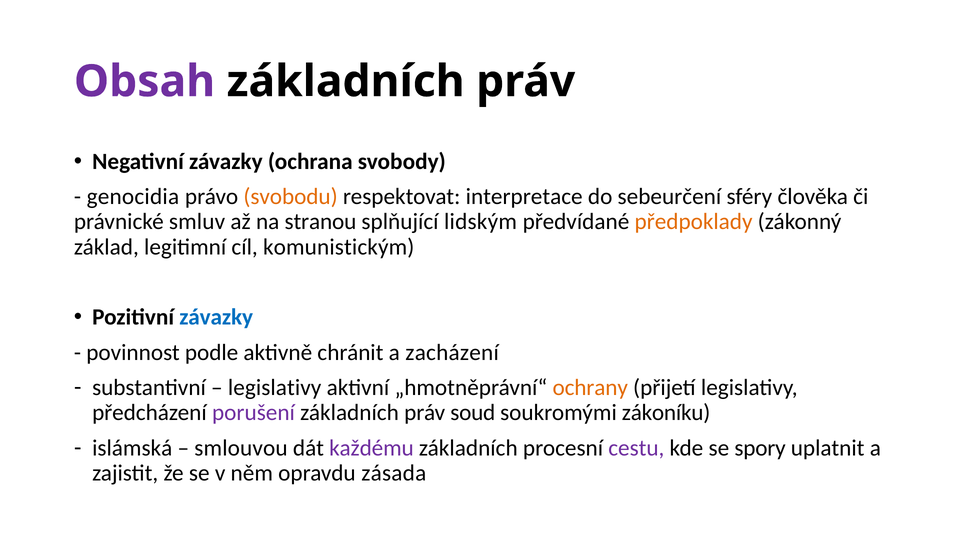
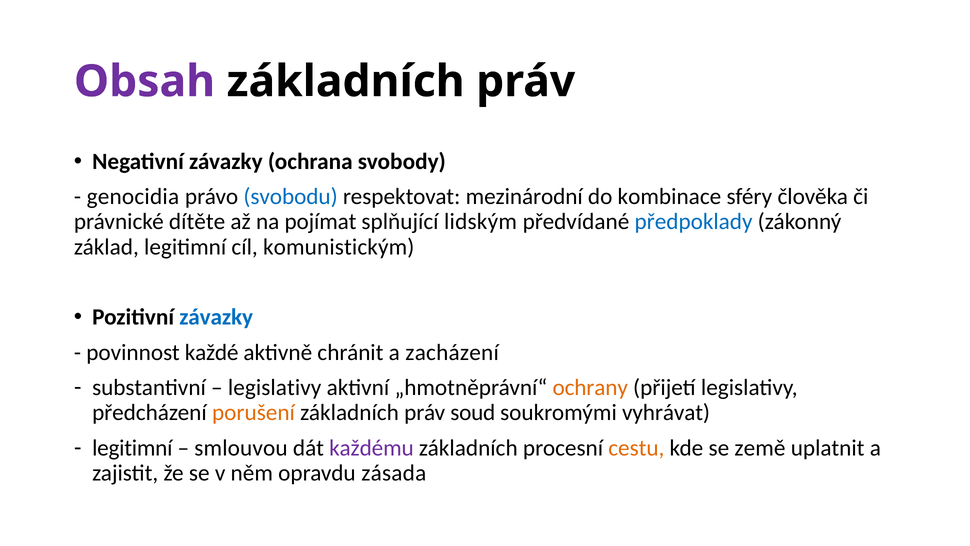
svobodu colour: orange -> blue (291, 196)
interpretace: interpretace -> mezinárodní (524, 196)
sebeurčení: sebeurčení -> kombinace (669, 196)
smluv: smluv -> dítěte (197, 222)
stranou: stranou -> pojímat (320, 222)
předpoklady colour: orange -> blue (694, 222)
podle: podle -> každé (212, 352)
porušení colour: purple -> orange (253, 413)
zákoníku: zákoníku -> vyhrávat (666, 413)
islámská: islámská -> legitimní (132, 448)
cestu colour: purple -> orange (636, 448)
spory: spory -> země (760, 448)
